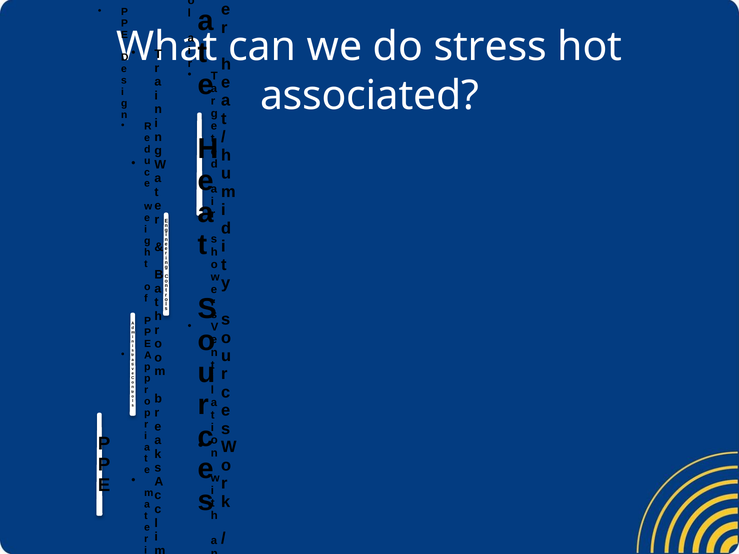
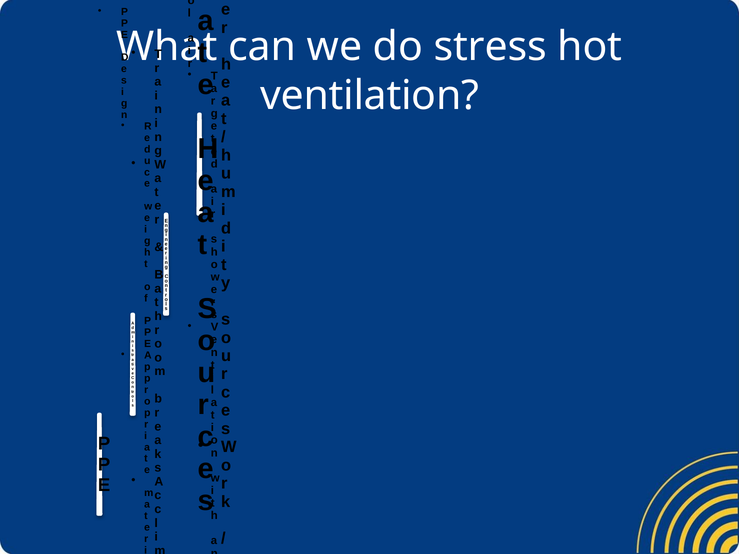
associated: associated -> ventilation (370, 96)
